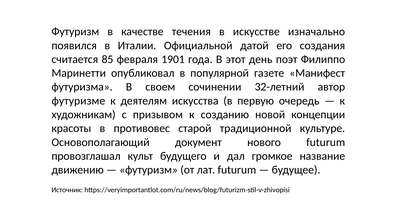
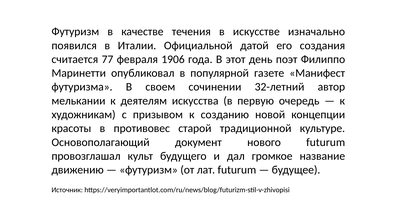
85: 85 -> 77 (107, 59)
1901: 1901 -> 1906 (173, 59)
футуризме: футуризме -> мелькании (78, 101)
